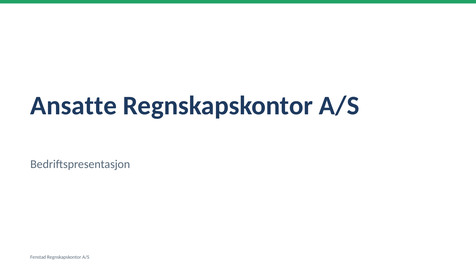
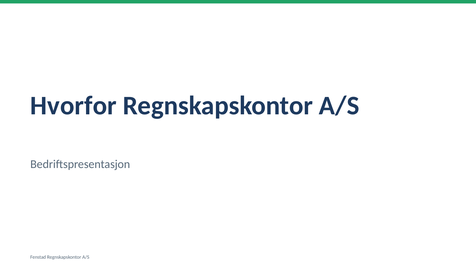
Ansatte: Ansatte -> Hvorfor (74, 106)
